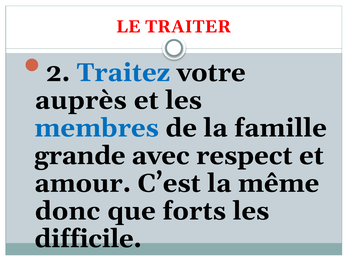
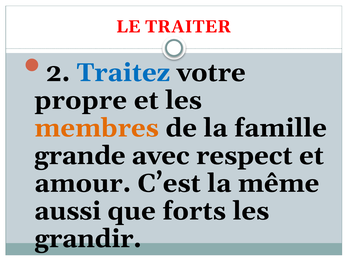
auprès: auprès -> propre (81, 100)
membres colour: blue -> orange (97, 128)
donc: donc -> aussi (68, 211)
difficile: difficile -> grandir (88, 239)
